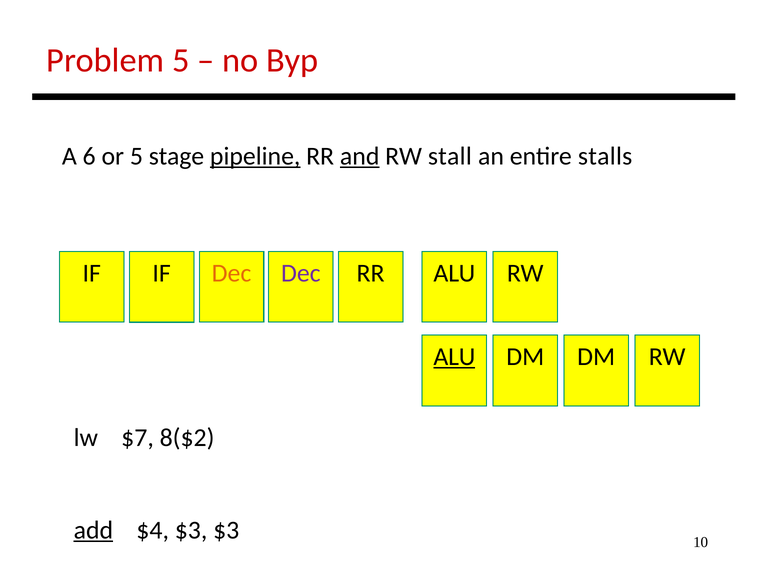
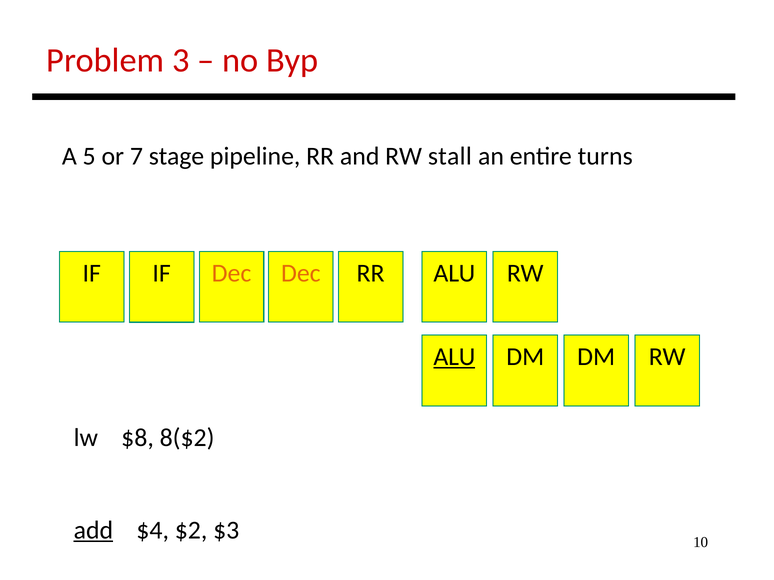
Problem 5: 5 -> 3 (181, 60)
6: 6 -> 5 (89, 156)
or 5: 5 -> 7 (136, 156)
pipeline underline: present -> none (255, 156)
and underline: present -> none (360, 156)
stalls: stalls -> turns (605, 156)
Dec colour: purple -> orange (301, 273)
$7: $7 -> $8 (138, 438)
$4 $3: $3 -> $2 (191, 531)
